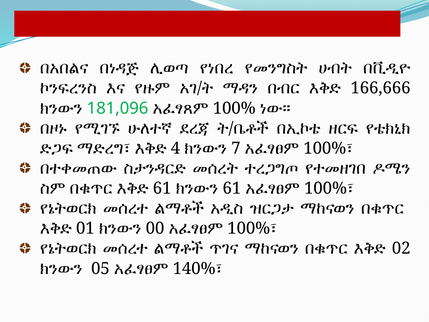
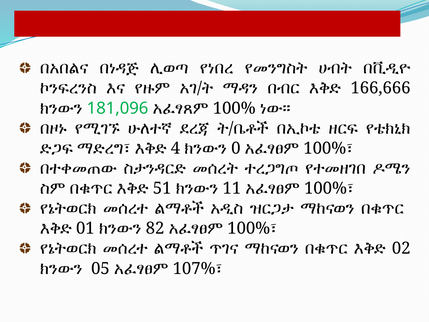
7: 7 -> 0 (236, 148)
እቅድ 61: 61 -> 51 (162, 188)
ክንውን 61: 61 -> 11 (232, 188)
00: 00 -> 82 (155, 228)
140%: 140% -> 107% (194, 268)
